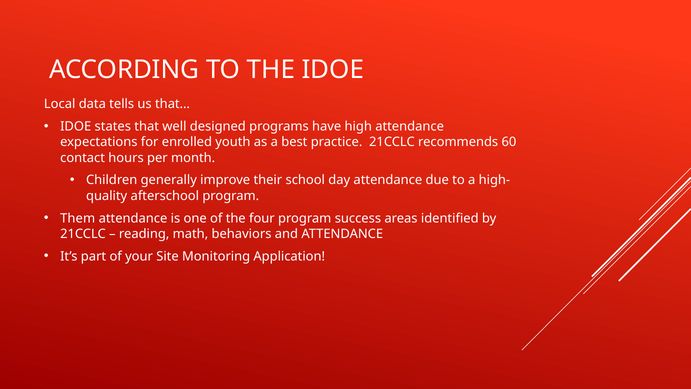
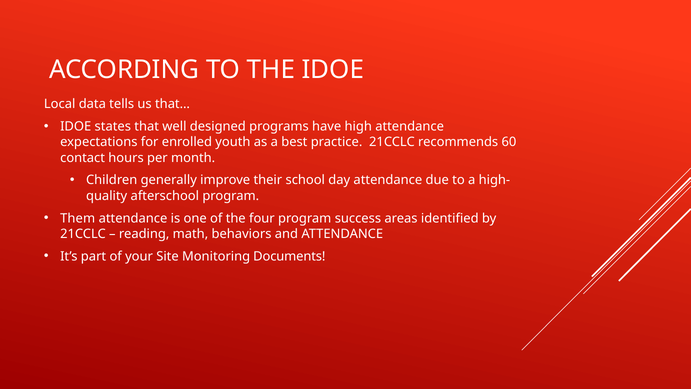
Application: Application -> Documents (289, 256)
